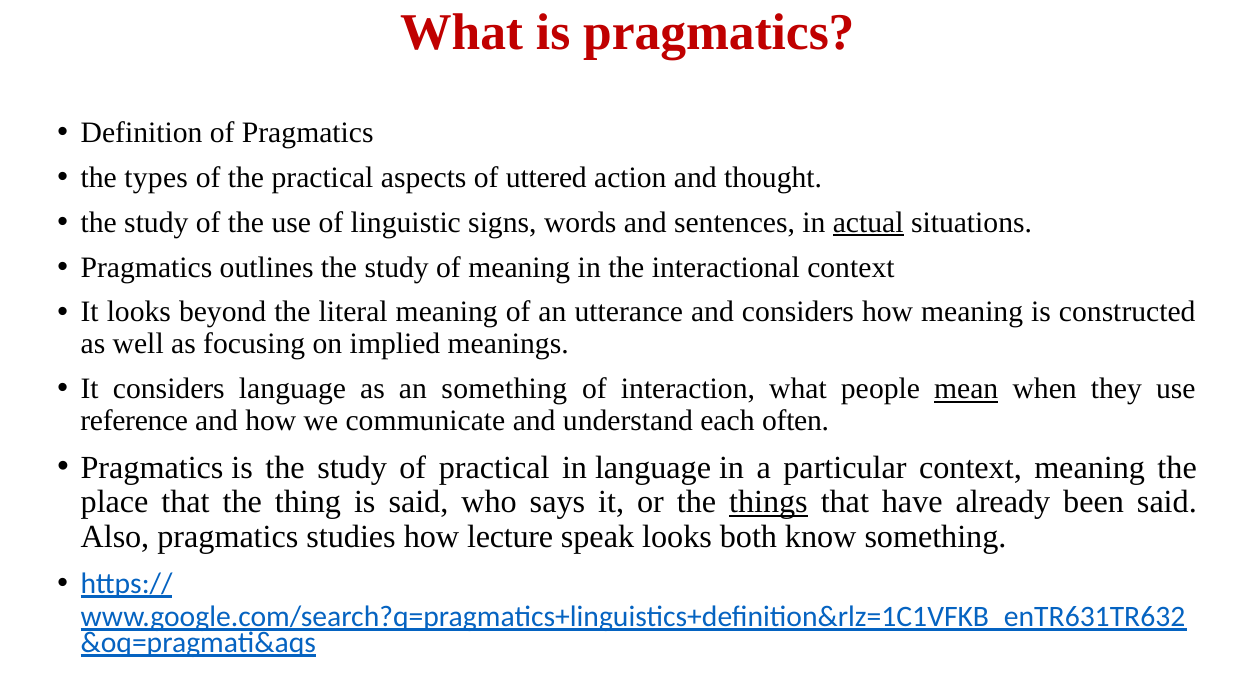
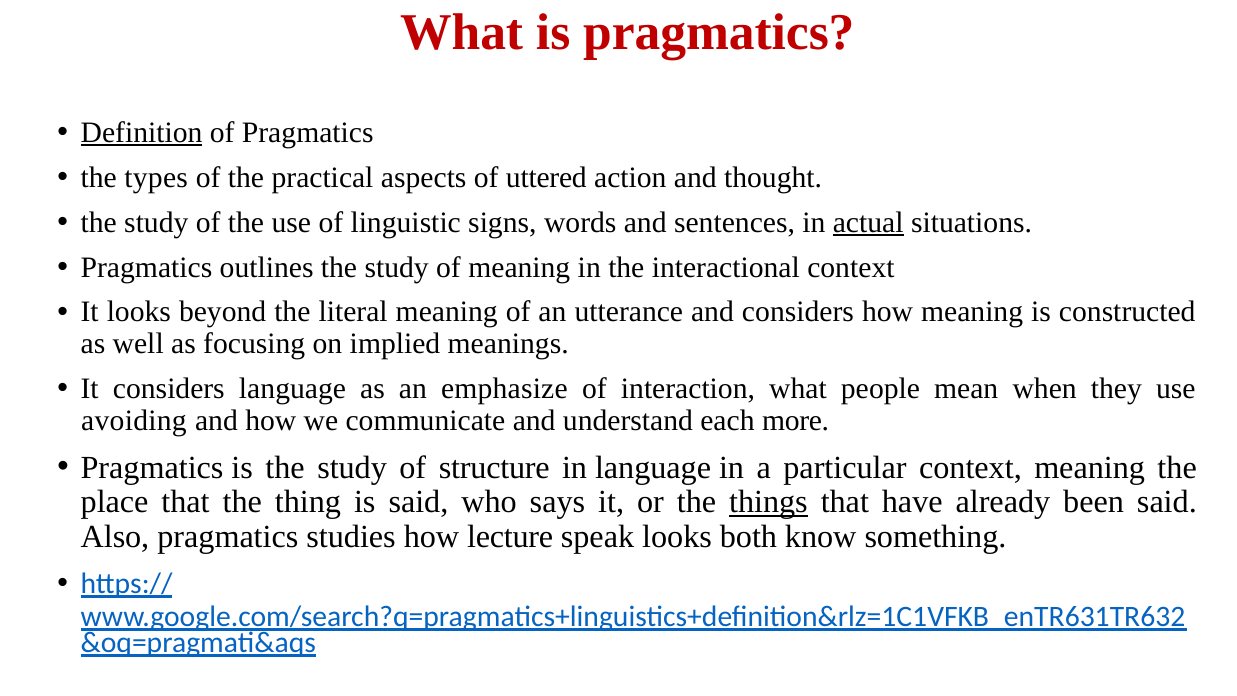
Definition underline: none -> present (142, 133)
an something: something -> emphasize (504, 389)
mean underline: present -> none (966, 389)
reference: reference -> avoiding (134, 421)
often: often -> more (796, 421)
of practical: practical -> structure (494, 467)
